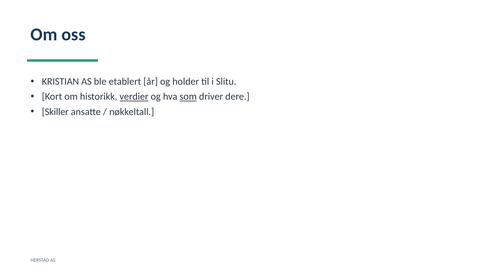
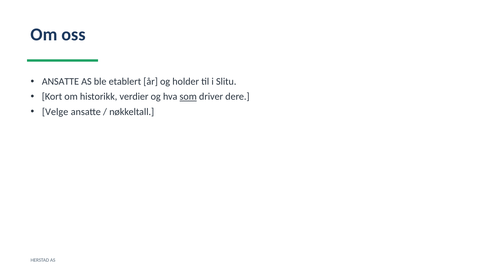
KRISTIAN: KRISTIAN -> ANSATTE (60, 81)
verdier underline: present -> none (134, 97)
Skiller: Skiller -> Velge (55, 112)
